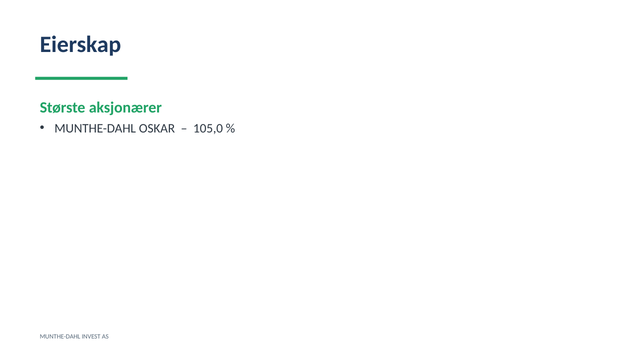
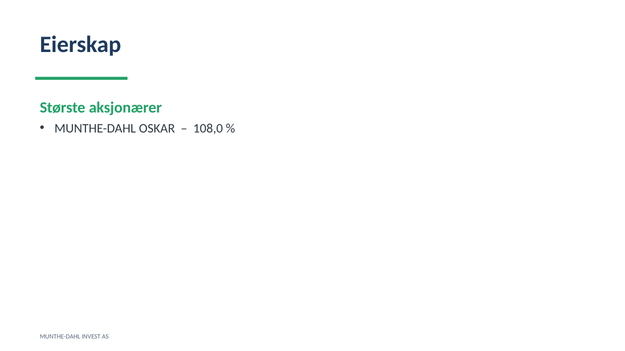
105,0: 105,0 -> 108,0 (208, 129)
